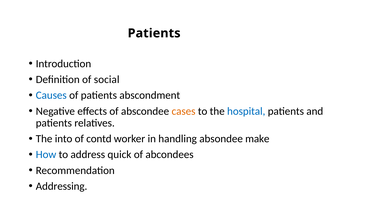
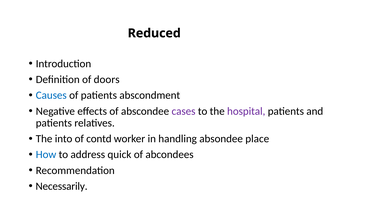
Patients: Patients -> Reduced (154, 33)
social: social -> doors (107, 80)
cases colour: orange -> purple (184, 111)
hospital colour: blue -> purple (246, 111)
make: make -> place (257, 139)
Addressing: Addressing -> Necessarily (62, 186)
